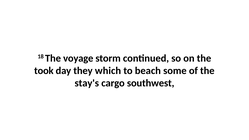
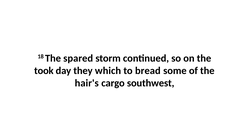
voyage: voyage -> spared (78, 58)
beach: beach -> bread (148, 71)
stay's: stay's -> hair's (87, 83)
